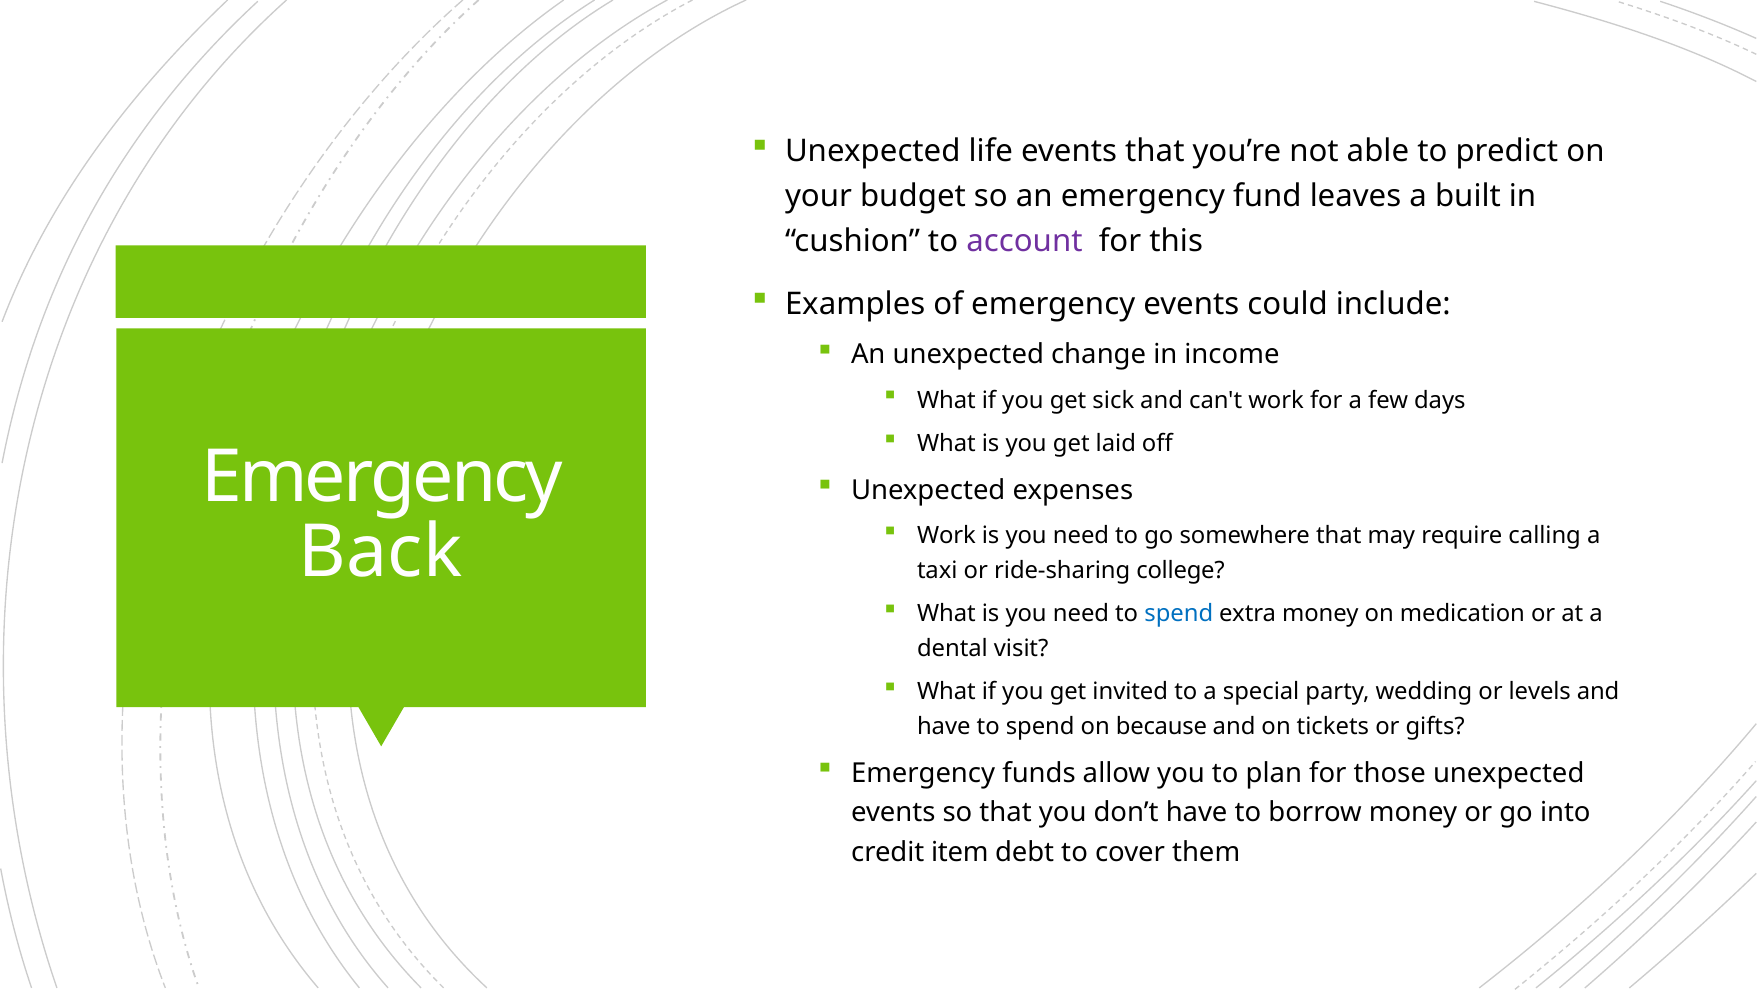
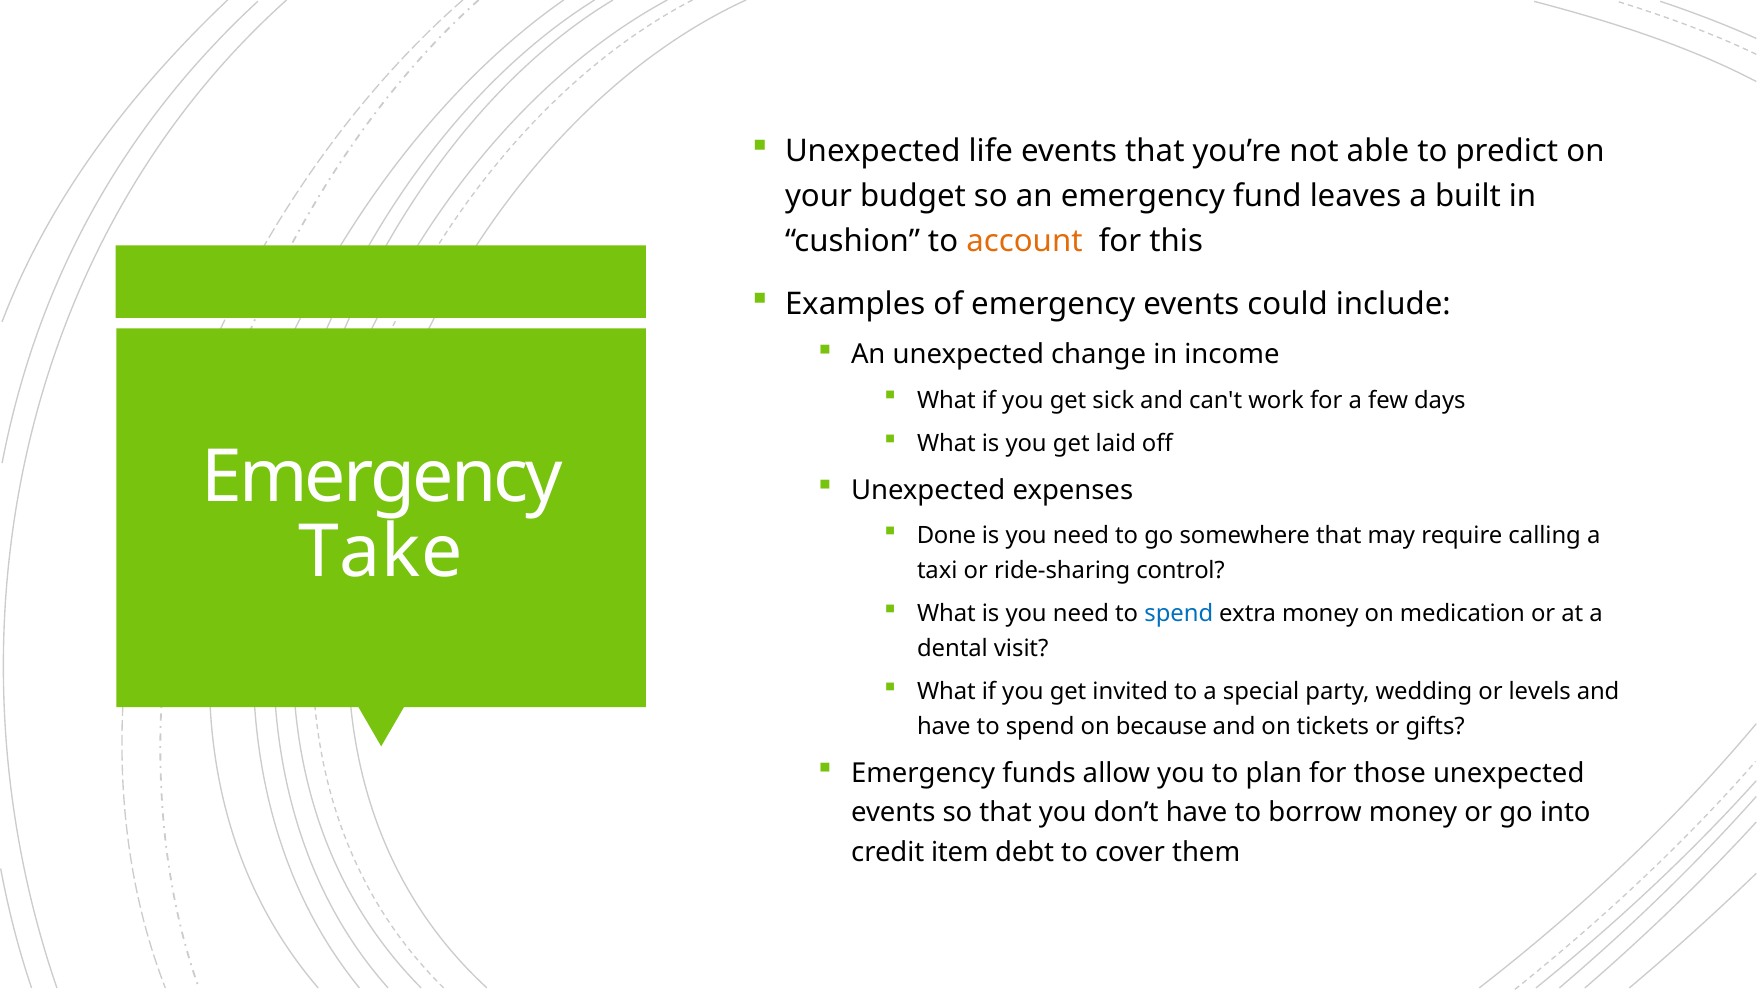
account colour: purple -> orange (1024, 241)
Work: Work -> Done (946, 536)
Back: Back -> Take (380, 552)
college: college -> control (1181, 570)
